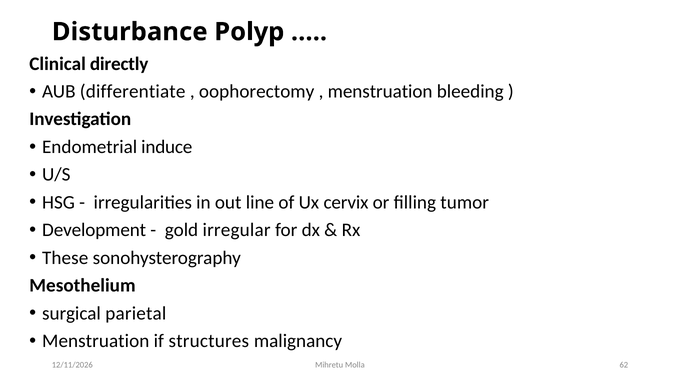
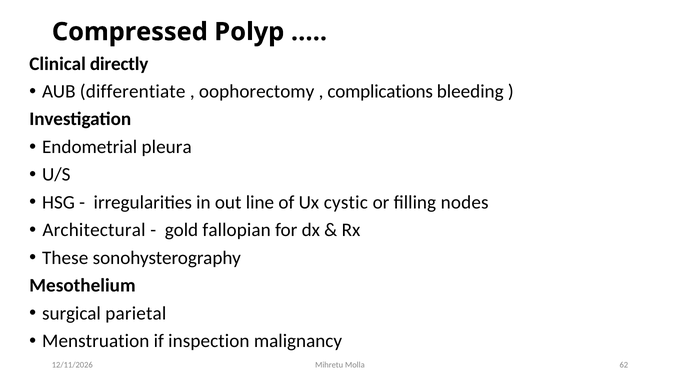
Disturbance: Disturbance -> Compressed (130, 32)
menstruation: menstruation -> complications (380, 92)
induce: induce -> pleura (167, 147)
cervix: cervix -> cystic (346, 203)
tumor: tumor -> nodes (465, 203)
Development: Development -> Architectural (94, 230)
irregular: irregular -> fallopian (237, 230)
structures: structures -> inspection (209, 341)
